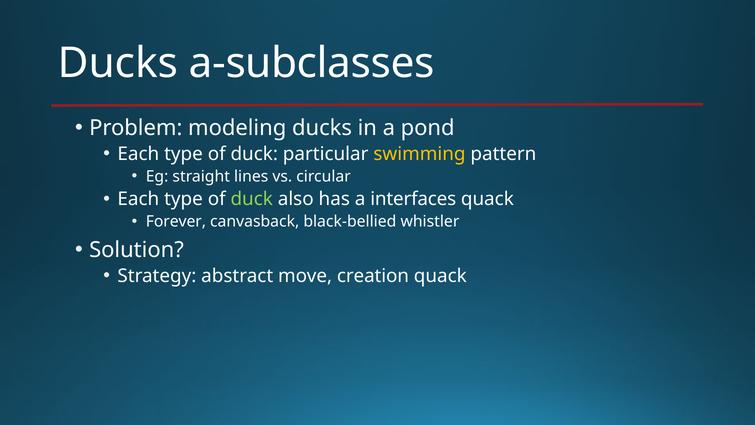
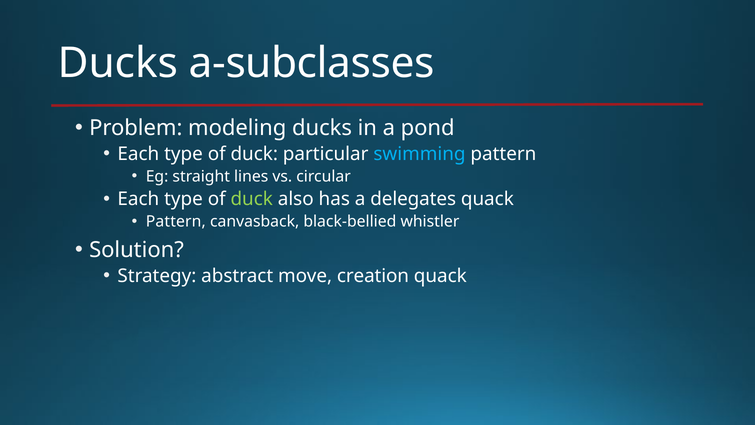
swimming colour: yellow -> light blue (419, 154)
interfaces: interfaces -> delegates (413, 199)
Forever: Forever -> Pattern (176, 222)
